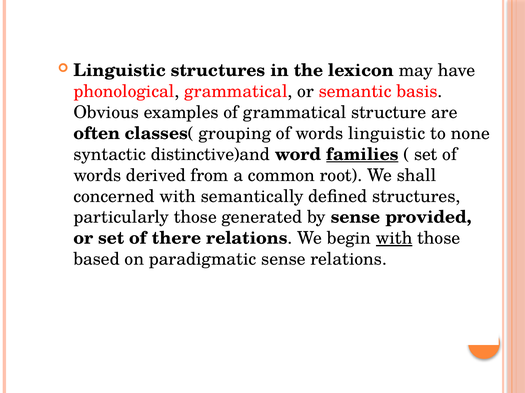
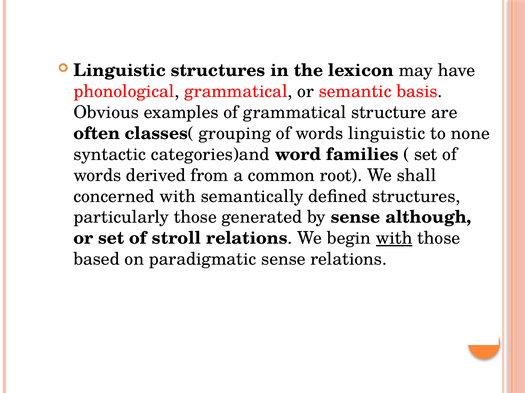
distinctive)and: distinctive)and -> categories)and (210, 155)
families underline: present -> none (362, 155)
provided: provided -> although (428, 218)
there: there -> stroll (176, 239)
